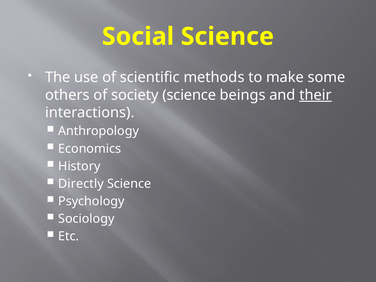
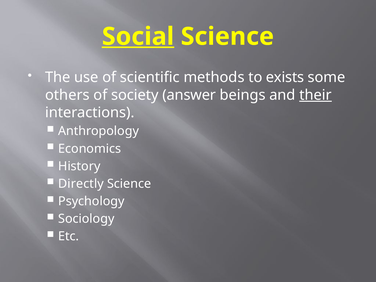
Social underline: none -> present (138, 37)
make: make -> exists (285, 77)
society science: science -> answer (189, 95)
